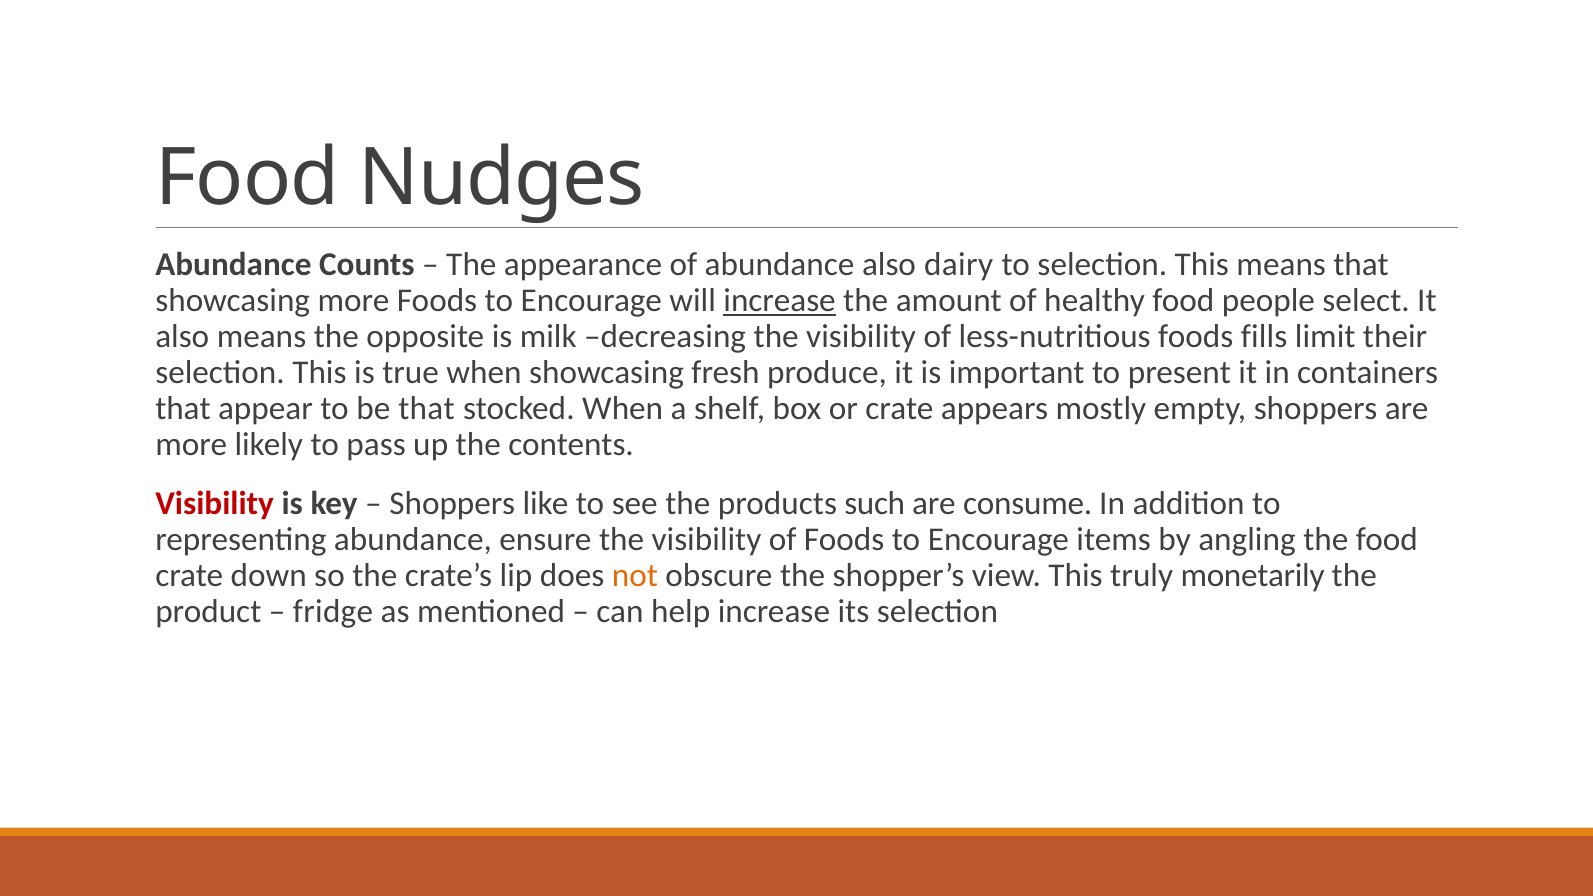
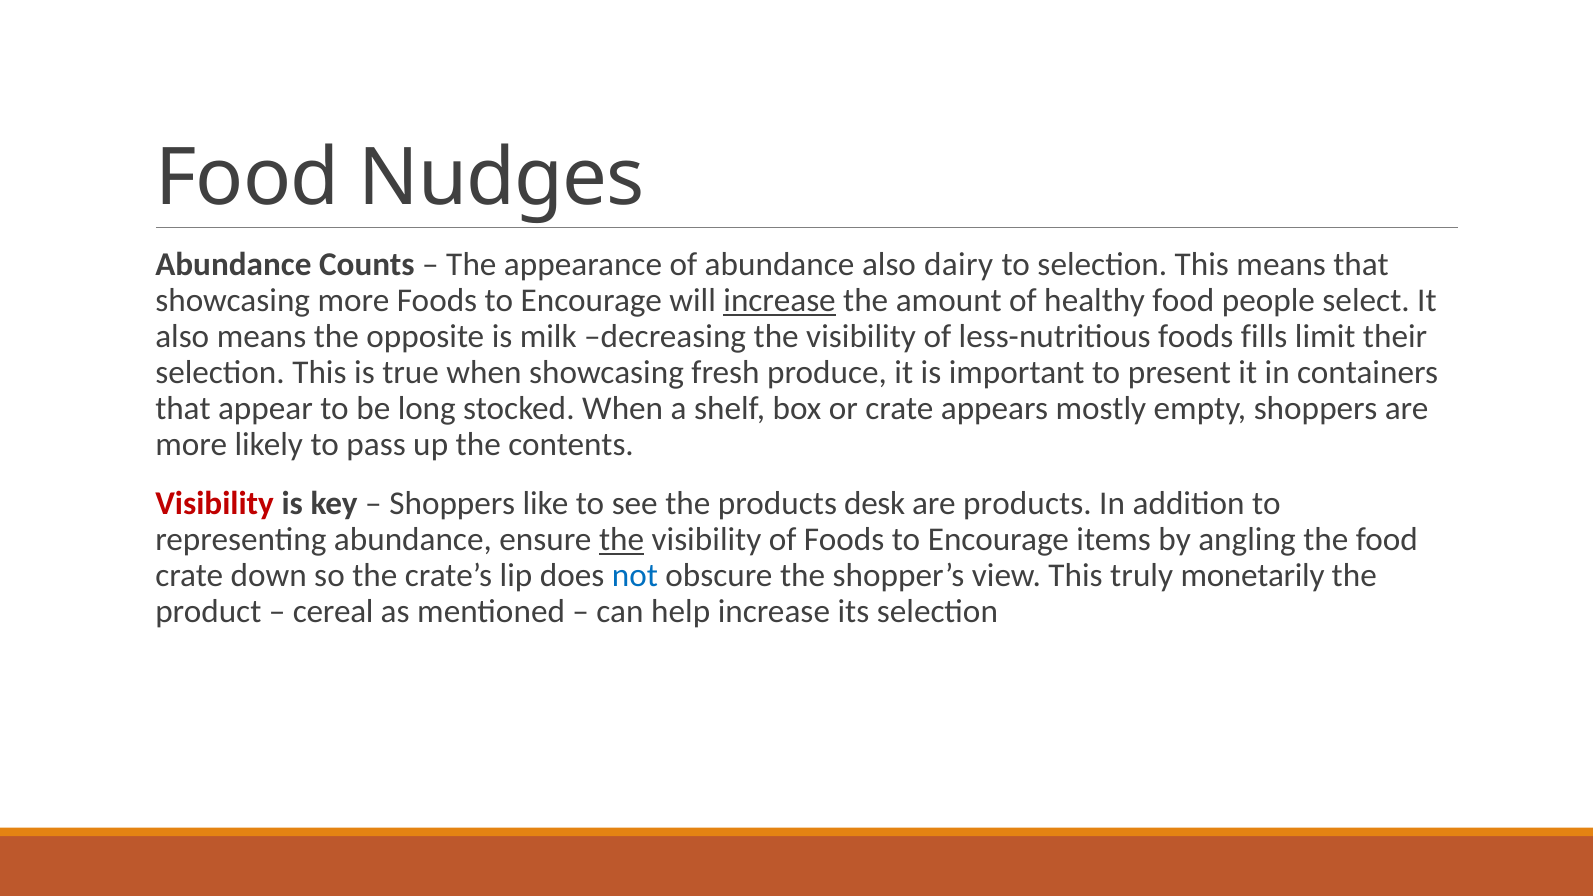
be that: that -> long (427, 408)
such: such -> desk (875, 503)
are consume: consume -> products (1027, 503)
the underline: none -> present (622, 539)
not colour: orange -> blue (635, 575)
fridge: fridge -> cereal (333, 611)
